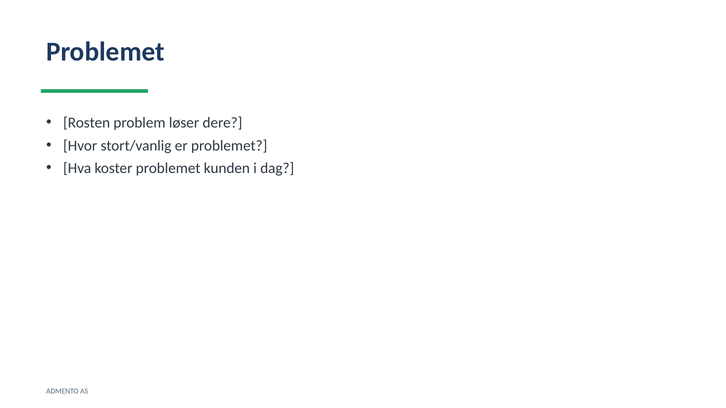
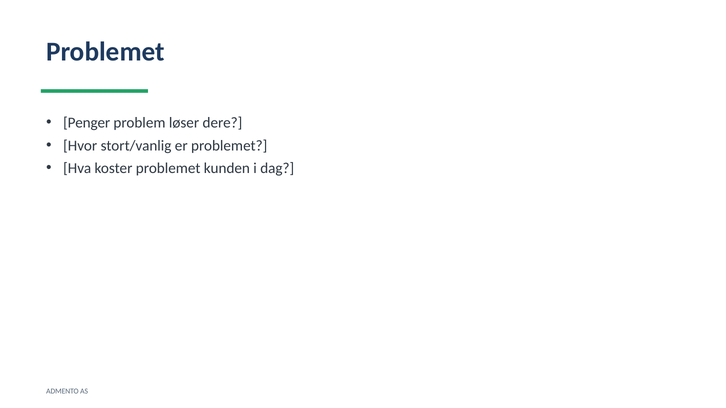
Rosten: Rosten -> Penger (87, 123)
